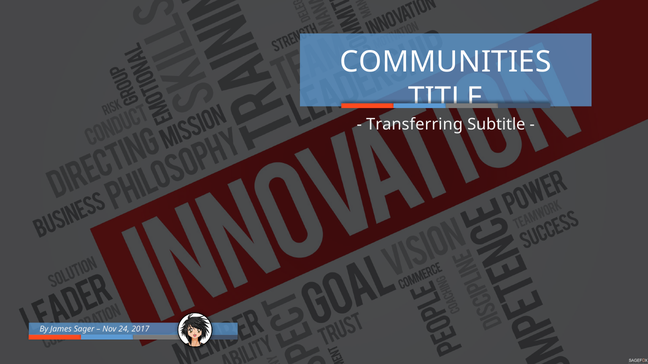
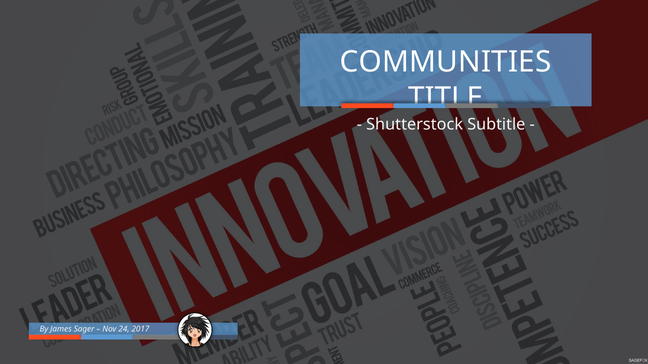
Transferring: Transferring -> Shutterstock (415, 124)
